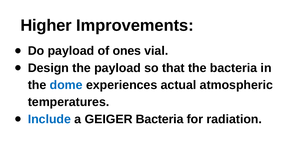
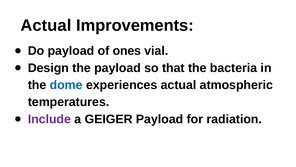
Higher: Higher -> Actual (46, 25)
Include colour: blue -> purple (49, 119)
GEIGER Bacteria: Bacteria -> Payload (160, 119)
